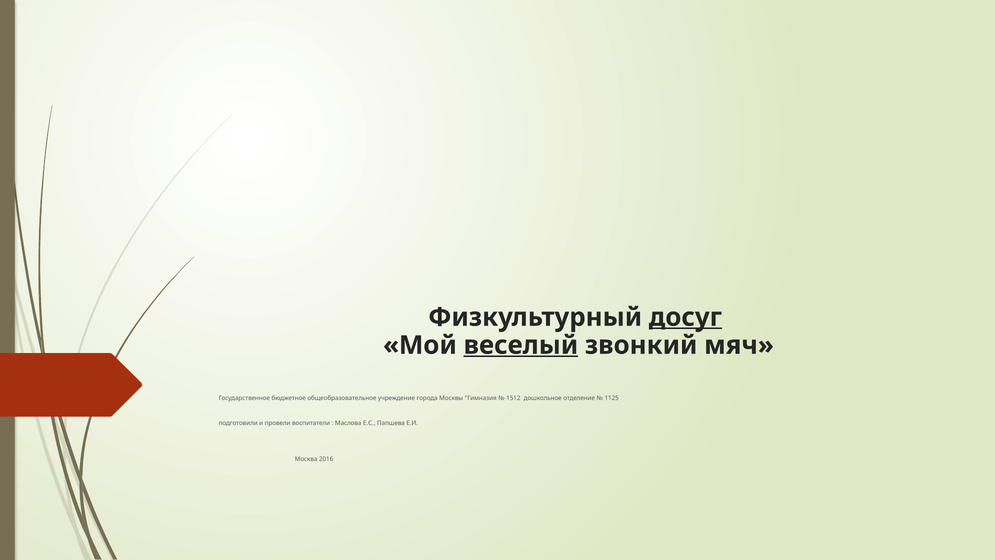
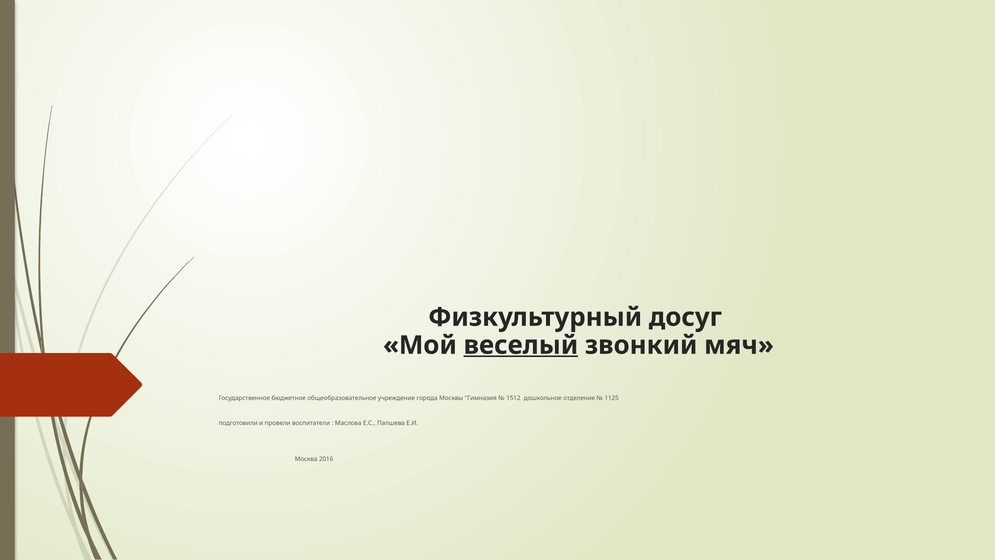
досуг underline: present -> none (685, 317)
